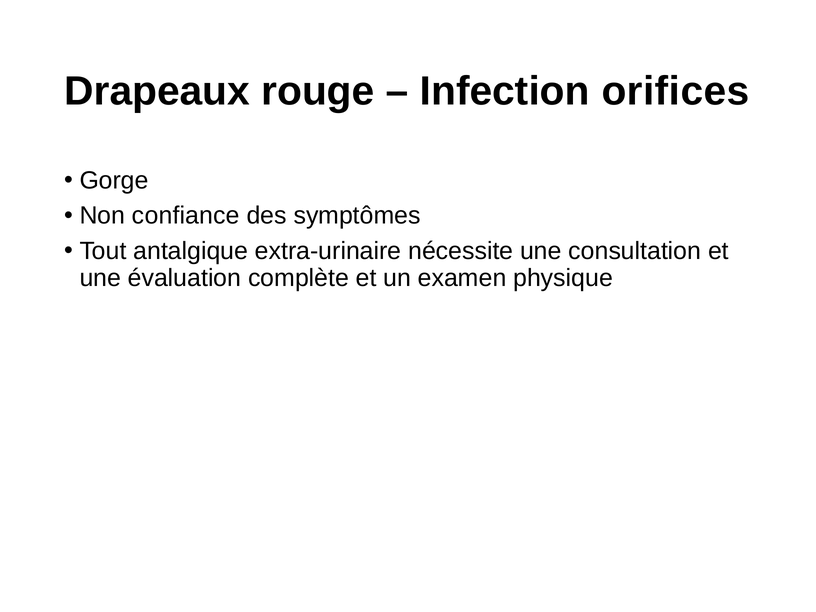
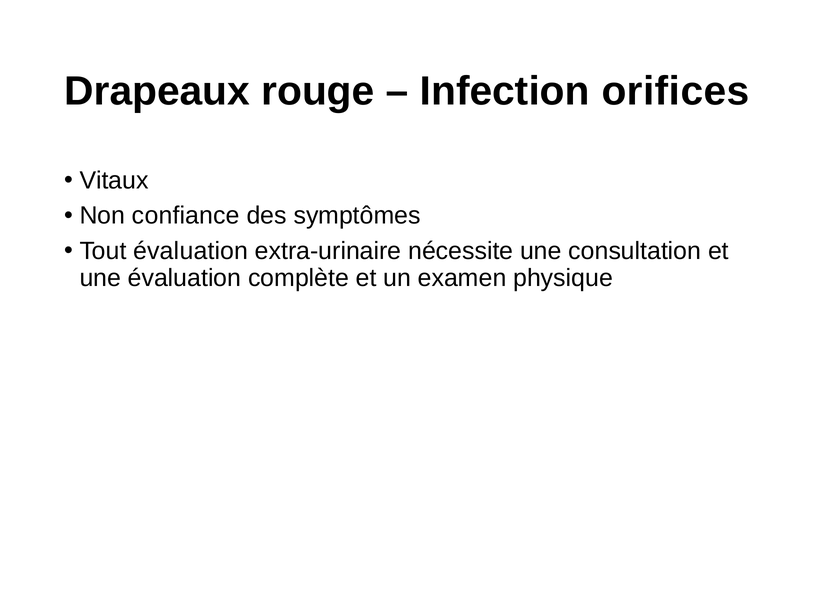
Gorge: Gorge -> Vitaux (114, 180)
Tout antalgique: antalgique -> évaluation (191, 251)
